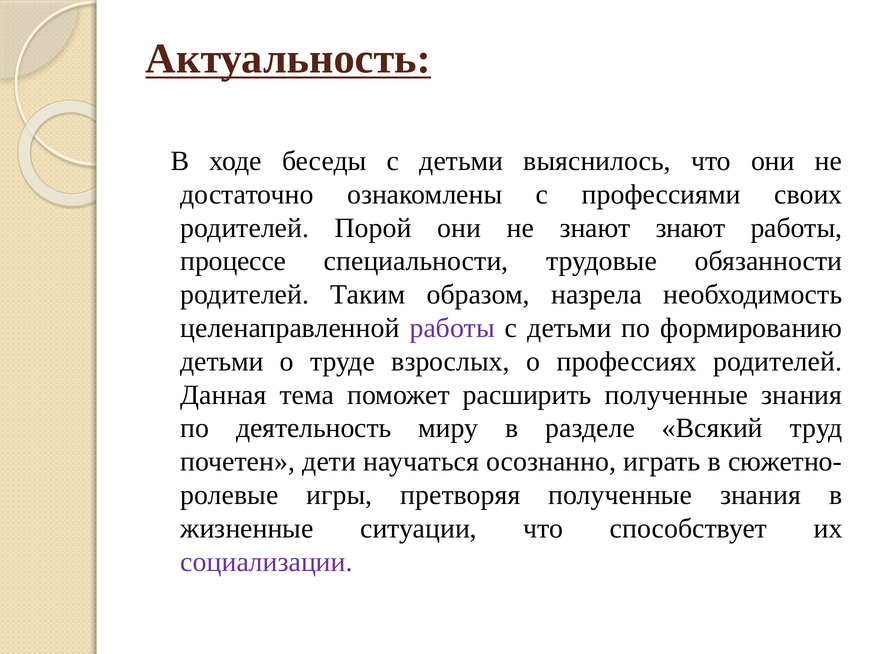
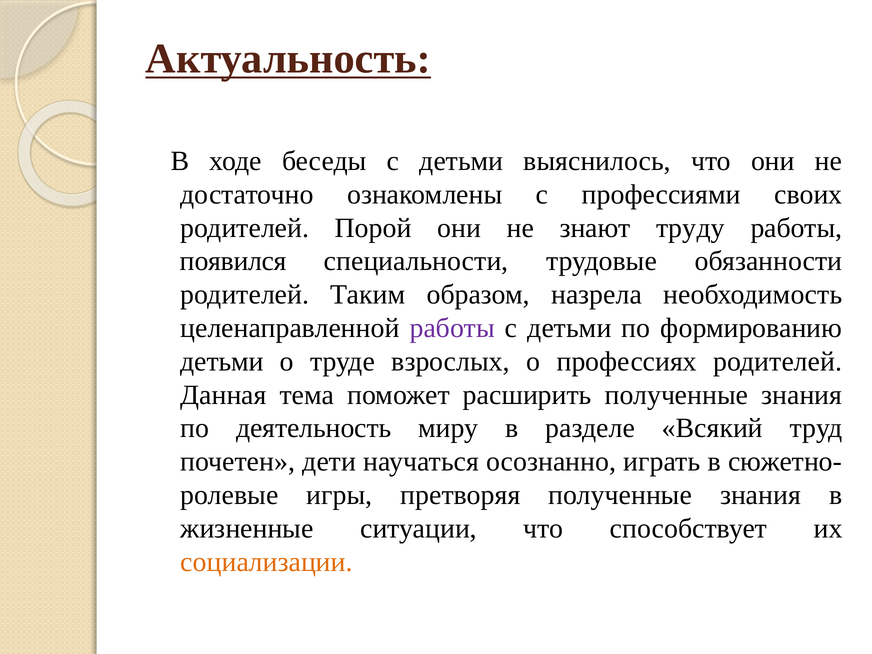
знают знают: знают -> труду (690, 228)
процессе: процессе -> появился (233, 261)
социализации colour: purple -> orange (267, 562)
